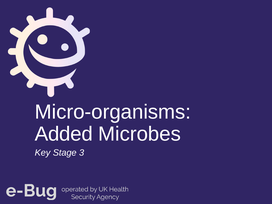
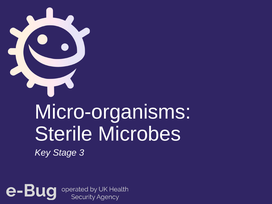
Added: Added -> Sterile (64, 134)
